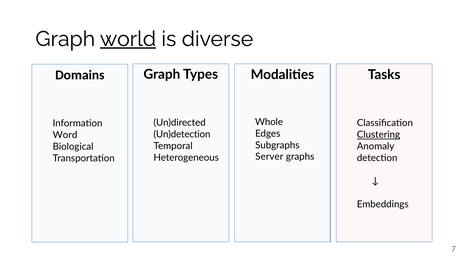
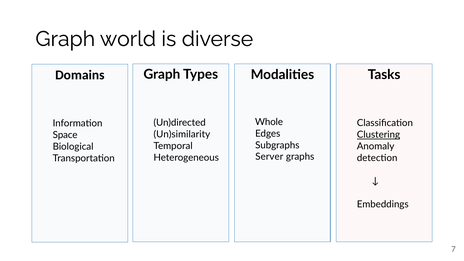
world underline: present -> none (128, 39)
Un)detection: Un)detection -> Un)similarity (182, 134)
Word: Word -> Space (65, 135)
